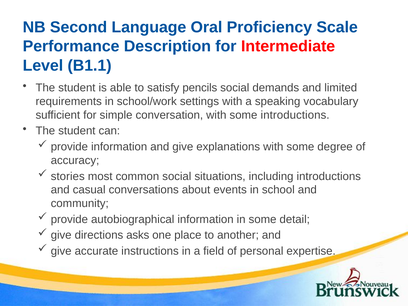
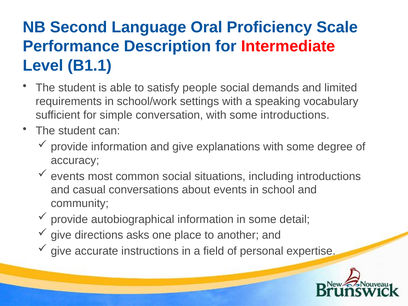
pencils: pencils -> people (200, 88)
stories: stories -> events (68, 176)
